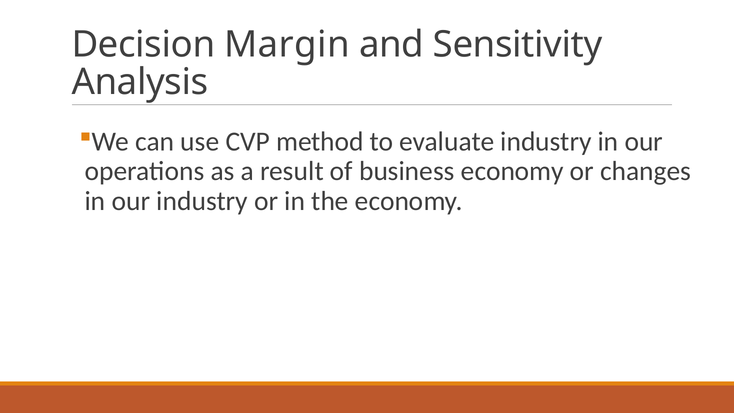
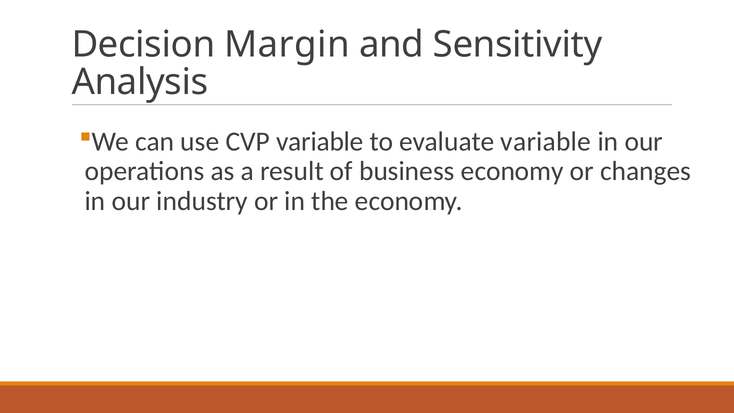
CVP method: method -> variable (320, 142)
evaluate industry: industry -> variable (546, 142)
